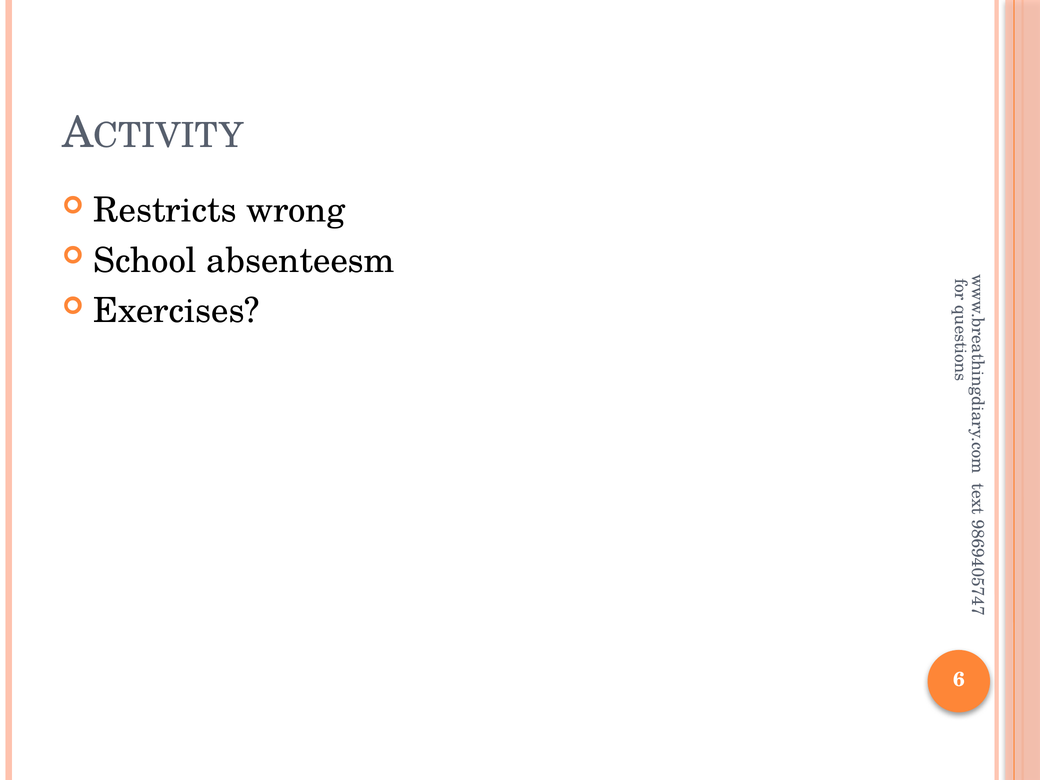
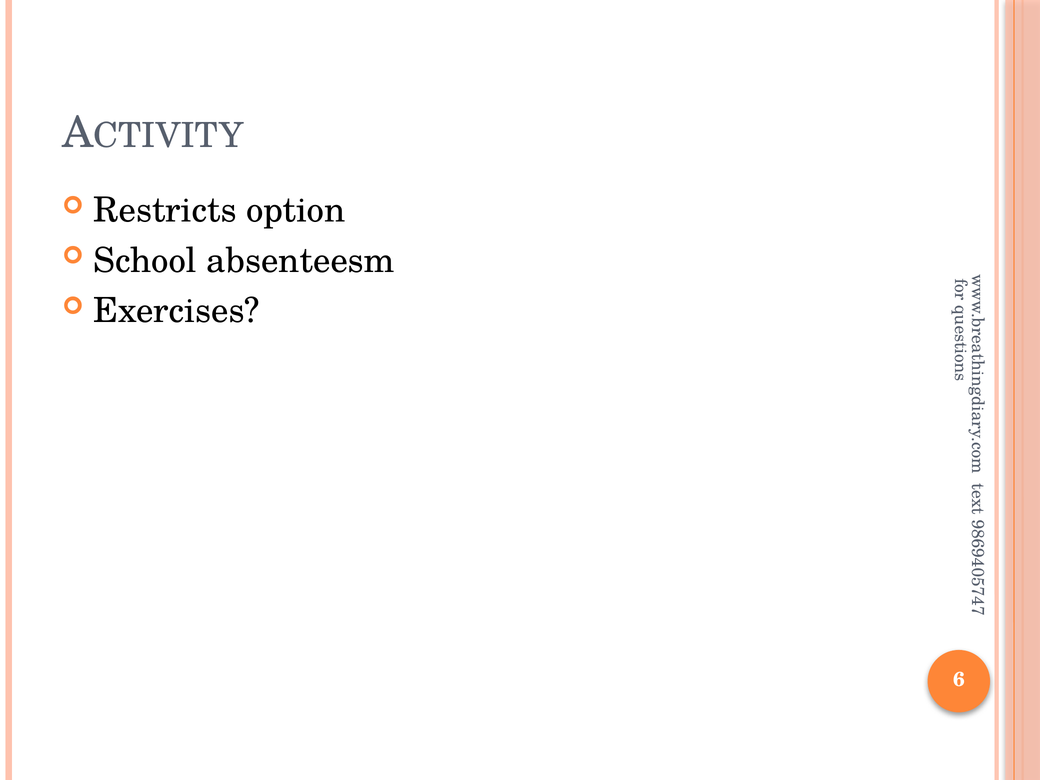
wrong: wrong -> option (296, 210)
